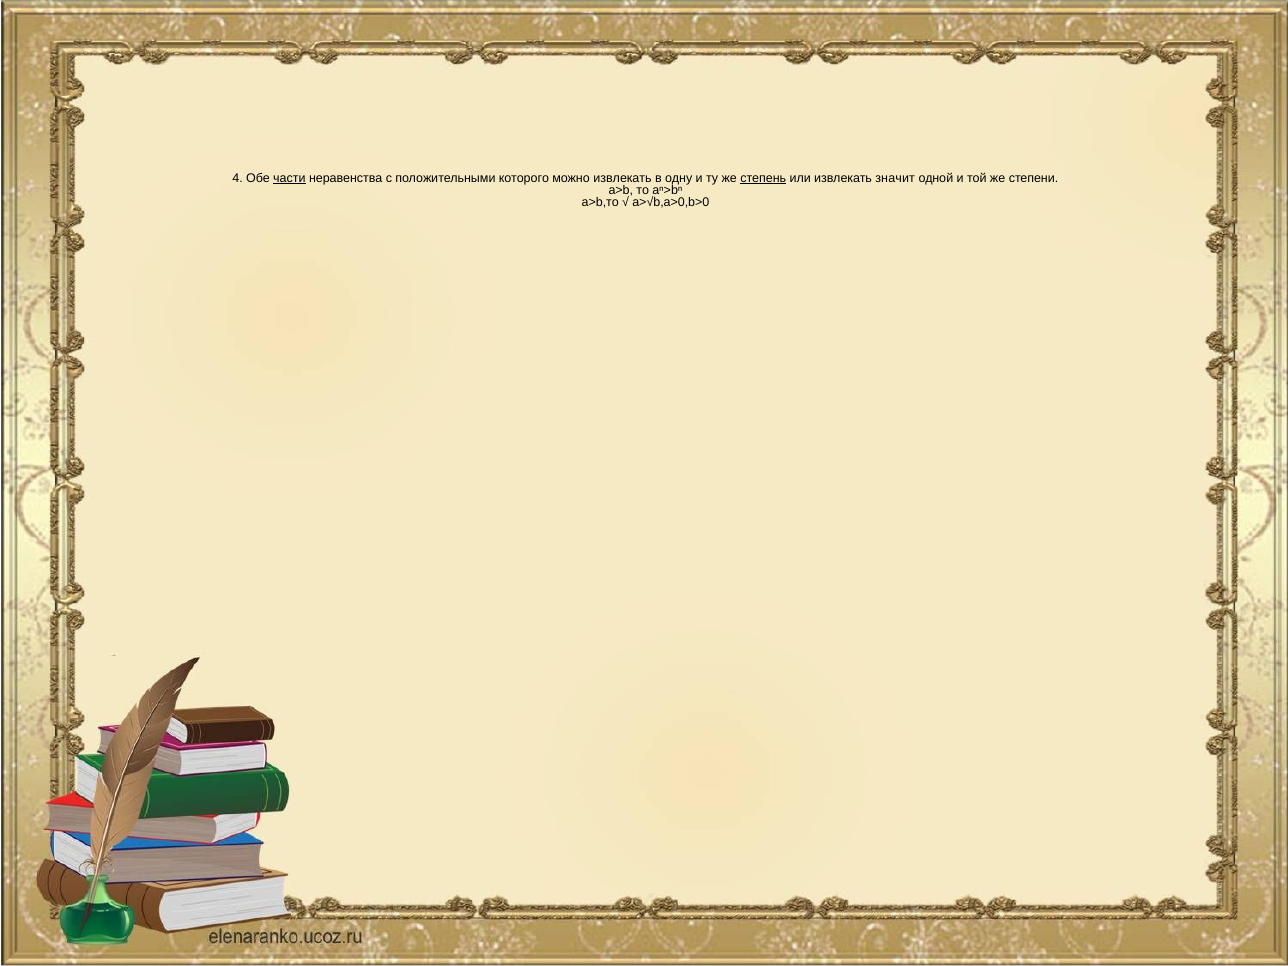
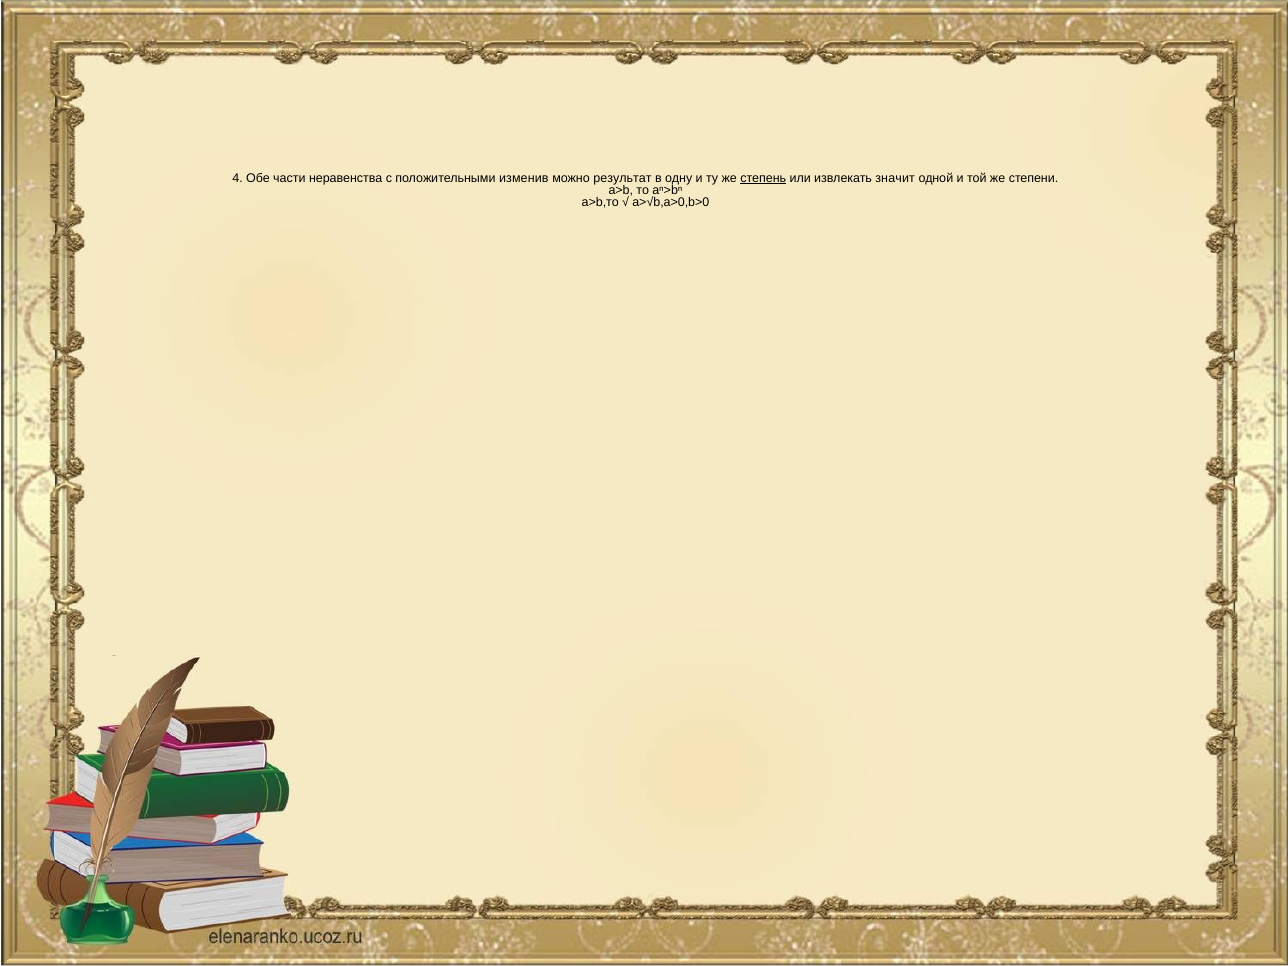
части underline: present -> none (289, 178)
которого: которого -> изменив (524, 178)
можно извлекать: извлекать -> результат (622, 178)
